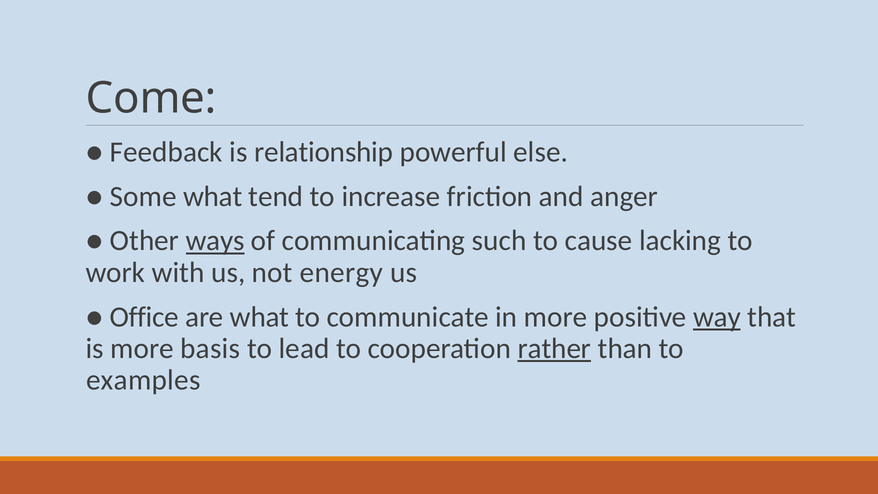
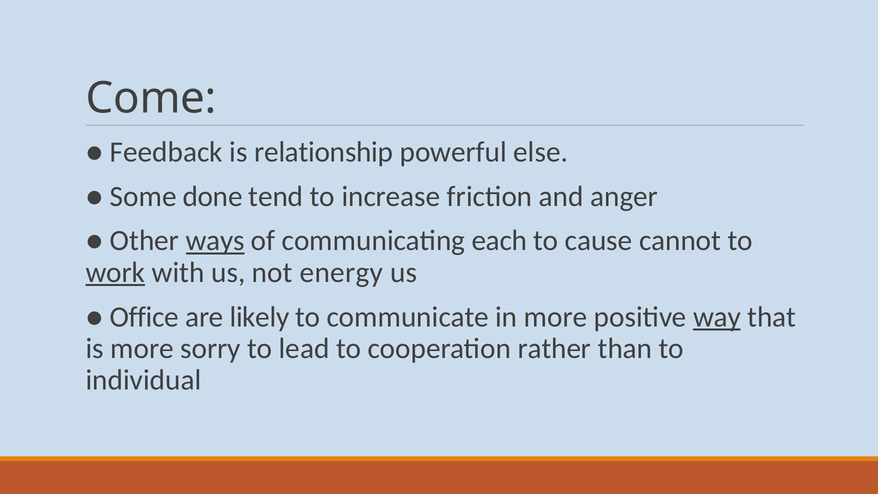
Some what: what -> done (213, 196)
such: such -> each (499, 241)
lacking: lacking -> cannot (680, 241)
work underline: none -> present (115, 272)
are what: what -> likely (259, 317)
basis: basis -> sorry (210, 348)
rather underline: present -> none (554, 348)
examples: examples -> individual (144, 380)
